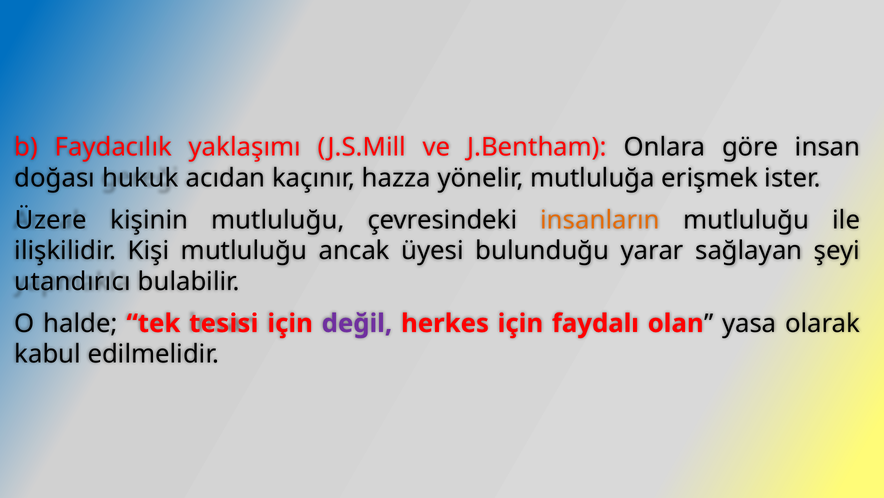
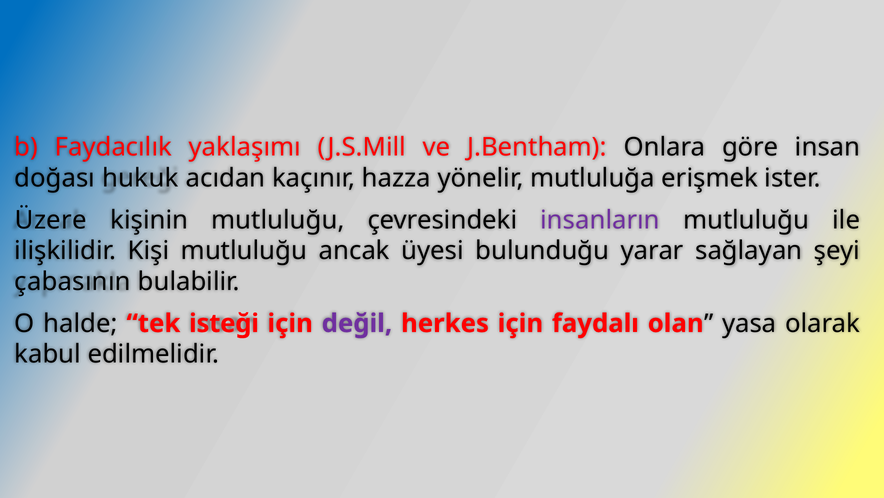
insanların colour: orange -> purple (600, 220)
utandırıcı: utandırıcı -> çabasının (73, 281)
tesisi: tesisi -> isteği (224, 323)
